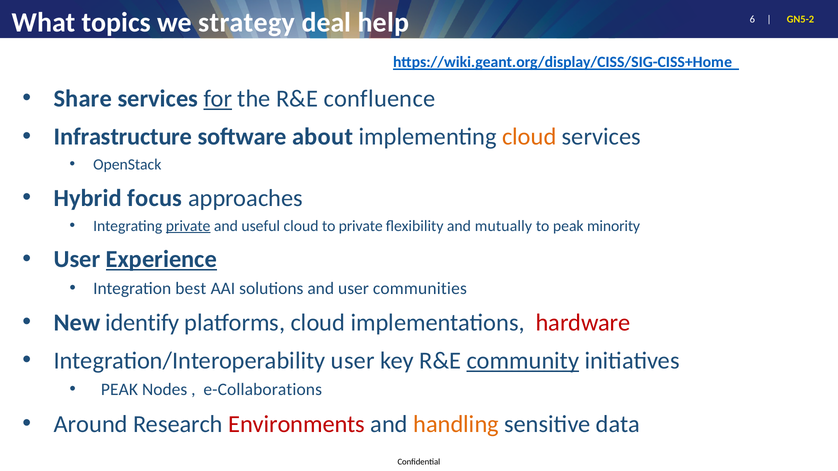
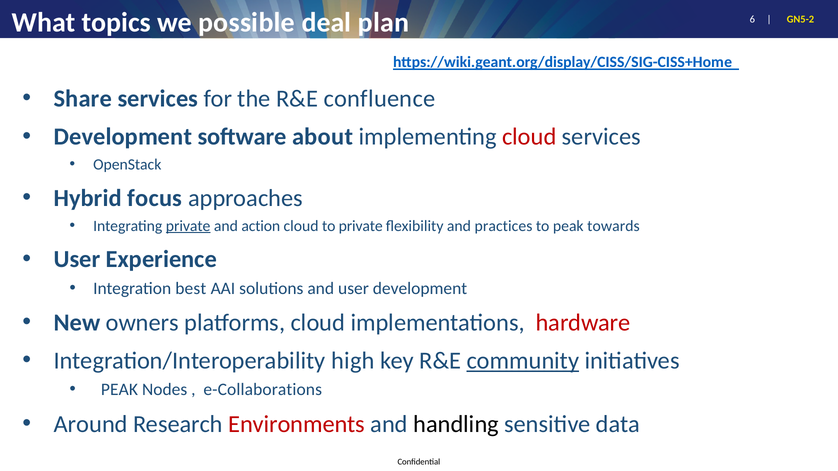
strategy: strategy -> possible (247, 23)
help: help -> plan (384, 23)
for underline: present -> none (218, 99)
Infrastructure: Infrastructure -> Development (123, 137)
cloud colour: orange -> red (529, 137)
useful: useful -> action (261, 226)
mutually: mutually -> practices (504, 226)
minority: minority -> towards (613, 226)
Experience underline: present -> none (161, 259)
user communities: communities -> development (420, 289)
identify: identify -> owners (142, 323)
Integration/Interoperability user: user -> high (353, 361)
handling colour: orange -> black (456, 424)
